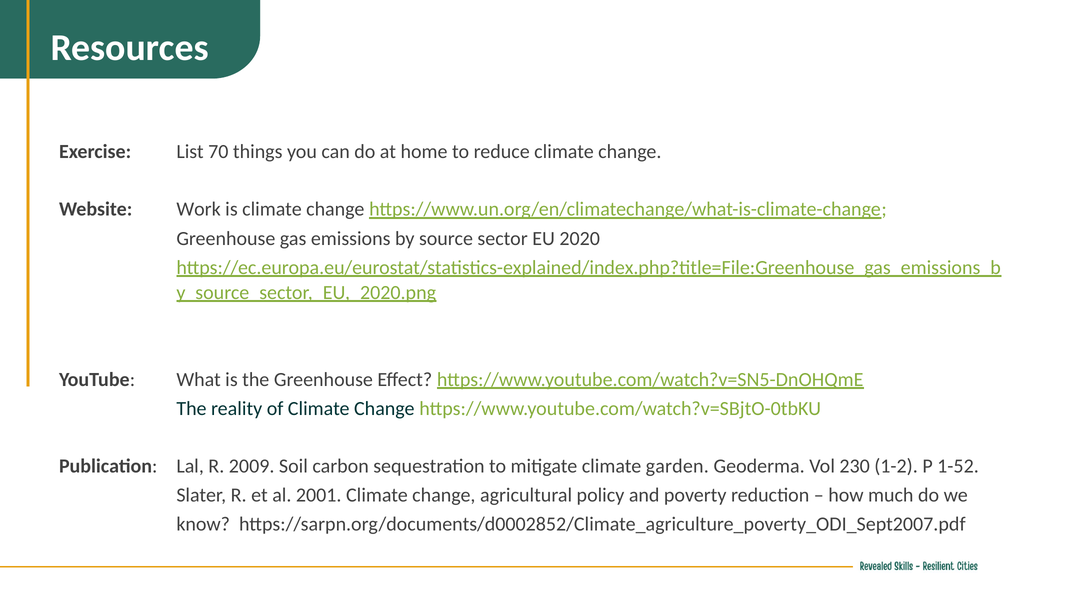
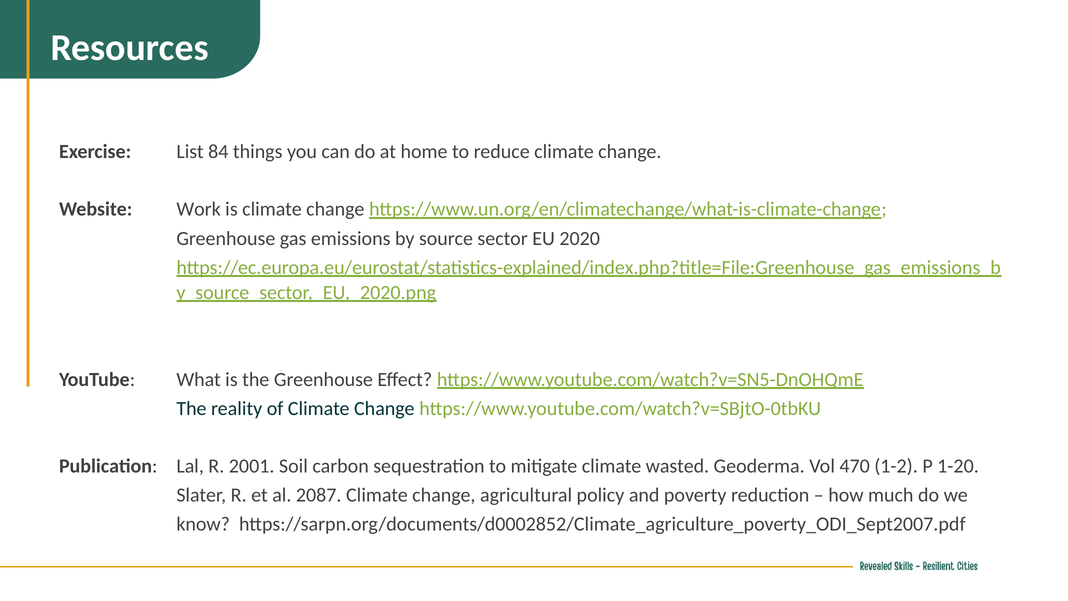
70: 70 -> 84 (218, 152)
2009: 2009 -> 2001 (252, 466)
garden: garden -> wasted (677, 466)
230: 230 -> 470 (855, 466)
1-52: 1-52 -> 1-20 (958, 466)
2001: 2001 -> 2087 (319, 495)
